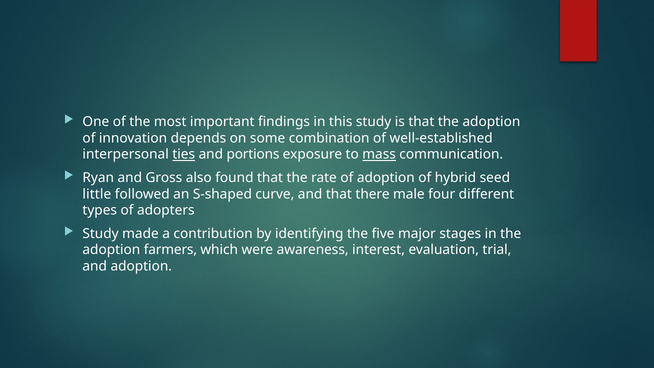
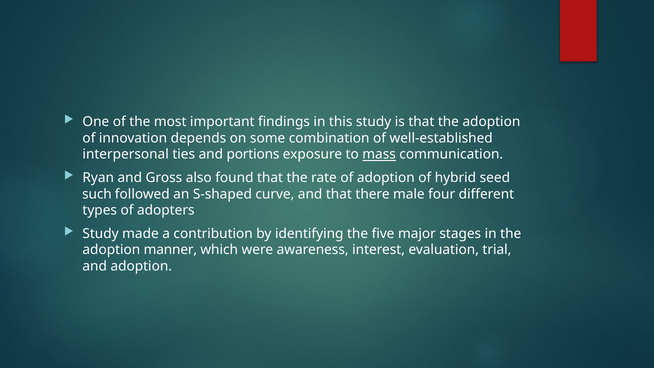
ties underline: present -> none (184, 154)
little: little -> such (97, 194)
farmers: farmers -> manner (170, 250)
